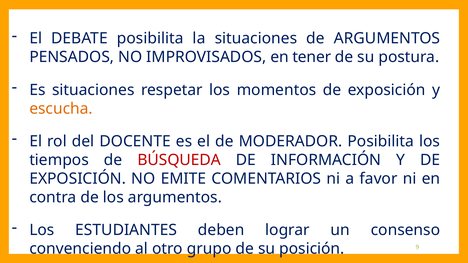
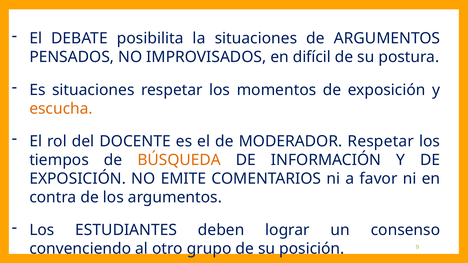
tener: tener -> difícil (312, 57)
MODERADOR Posibilita: Posibilita -> Respetar (381, 141)
BÚSQUEDA colour: red -> orange (179, 160)
